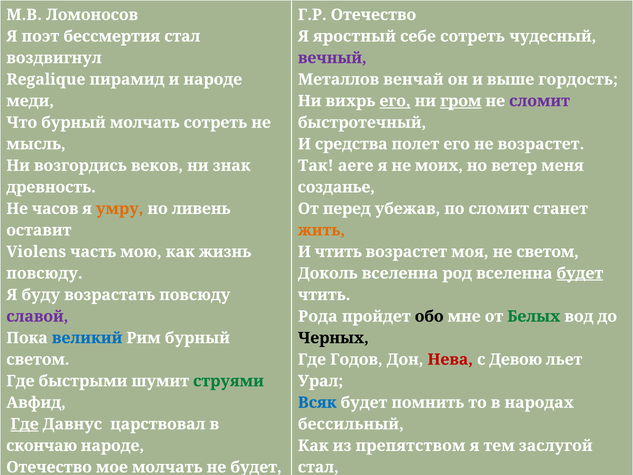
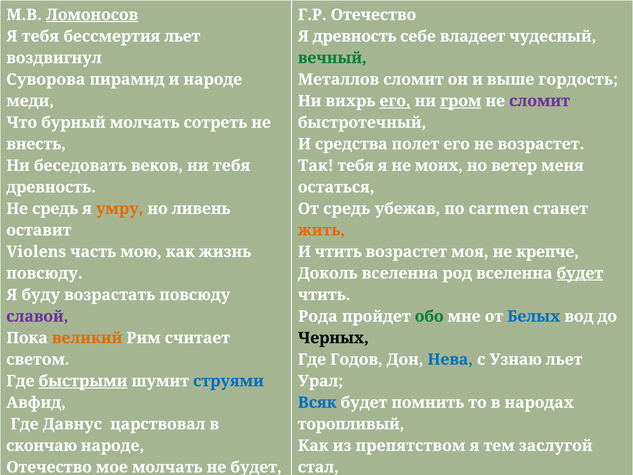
Ломоносов underline: none -> present (92, 15)
Я поэт: поэт -> тебя (40, 36)
бессмертия стал: стал -> льет (182, 36)
Я яростный: яростный -> древность (355, 36)
себе сотреть: сотреть -> владеет (473, 36)
вечный colour: purple -> green (332, 58)
Regalique: Regalique -> Суворова (46, 79)
Металлов венчай: венчай -> сломит (413, 79)
мысль: мысль -> внесть (36, 144)
Ни возгордись: возгордись -> беседовать (80, 166)
ни знак: знак -> тебя (232, 166)
Так aere: aere -> тебя (356, 166)
созданье: созданье -> остаться (336, 187)
Не часов: часов -> средь (55, 209)
От перед: перед -> средь (347, 209)
по сломит: сломит -> carmen (499, 209)
не светом: светом -> крепче (548, 252)
обо colour: black -> green (429, 316)
Белых colour: green -> blue (534, 316)
великий colour: blue -> orange (87, 338)
Рим бурный: бурный -> считает (197, 338)
Нева colour: red -> blue (450, 359)
Девою: Девою -> Узнаю (516, 359)
быстрыми underline: none -> present (83, 381)
струями colour: green -> blue (228, 381)
Где underline: present -> none (25, 424)
бессильный: бессильный -> торопливый (351, 424)
